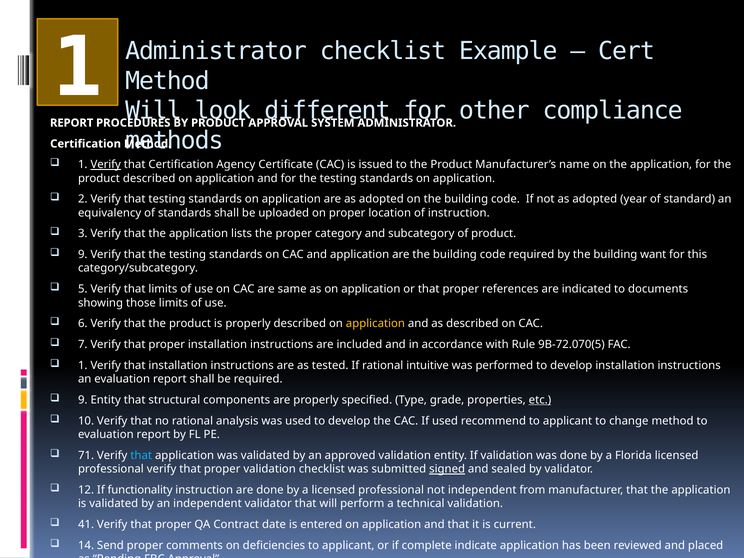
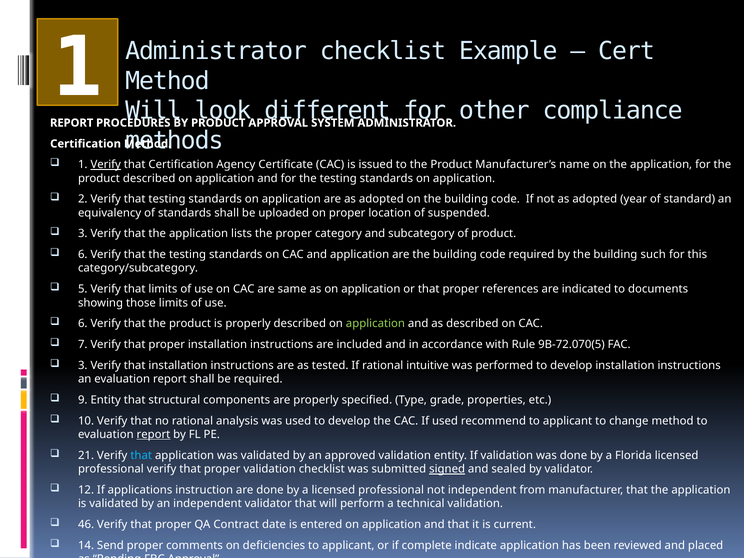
of instruction: instruction -> suspended (459, 213)
9: 9 -> 6 (83, 255)
want: want -> such (653, 255)
application colour: yellow -> light green (375, 324)
1: 1 -> 3 (83, 365)
etc underline: present -> none (540, 400)
report underline: none -> present (153, 435)
71: 71 -> 21 (86, 455)
functionality: functionality -> applications (140, 490)
41: 41 -> 46 (86, 524)
